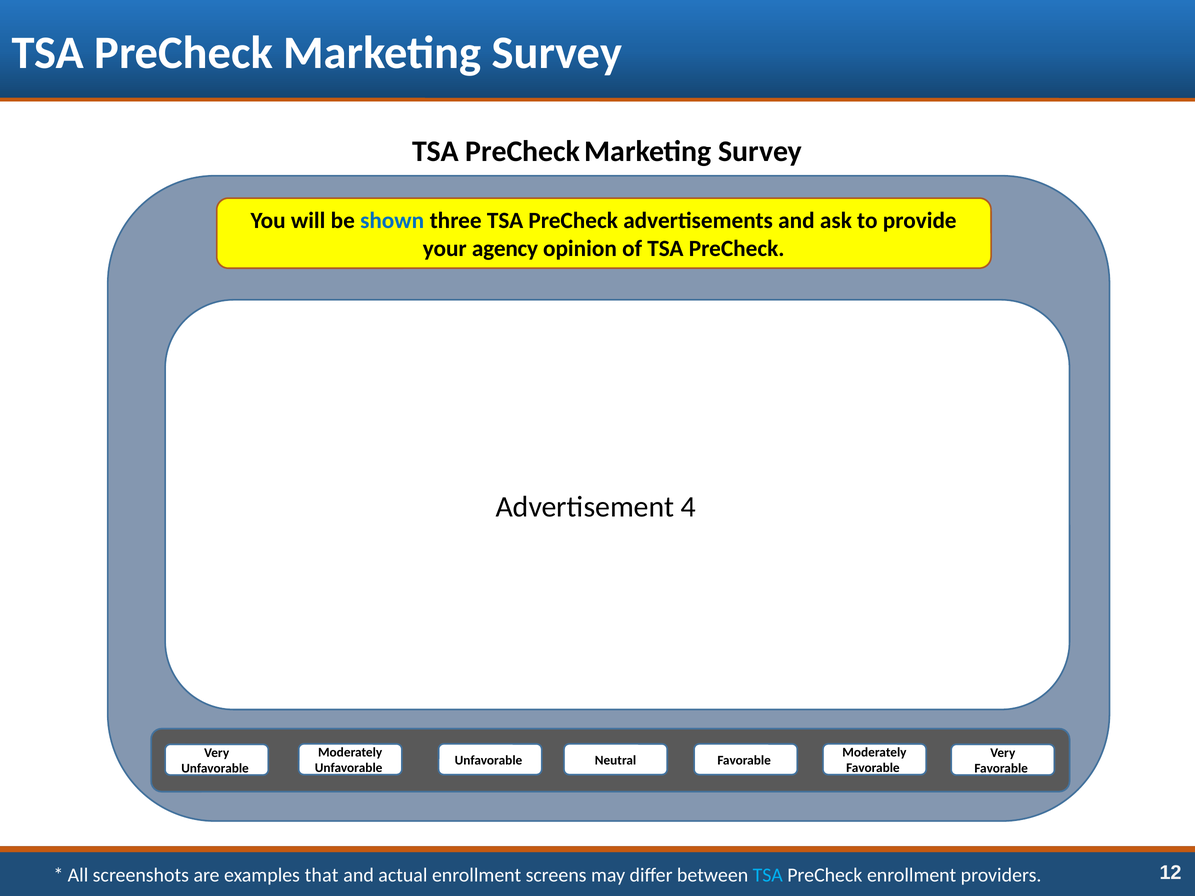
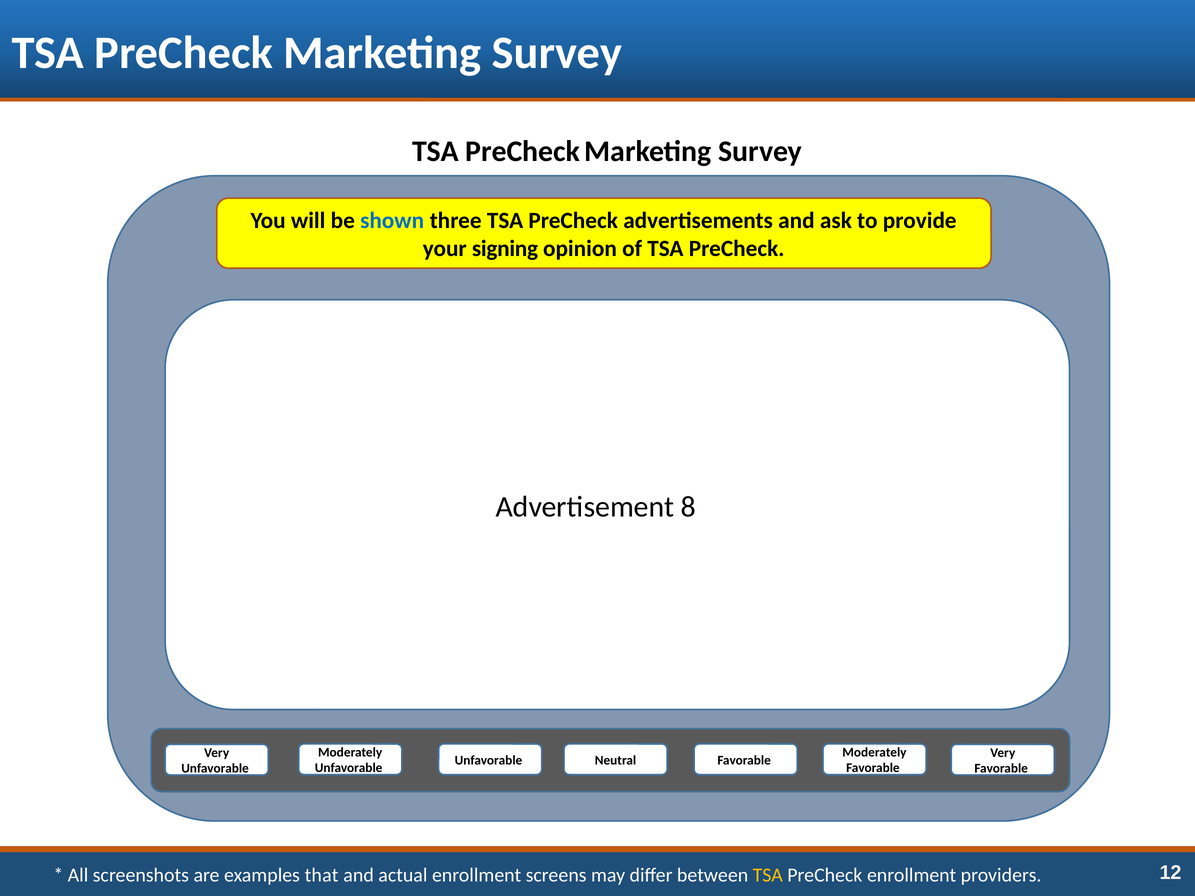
agency: agency -> signing (505, 249)
4: 4 -> 8 (688, 507)
TSA colour: light blue -> yellow (768, 876)
